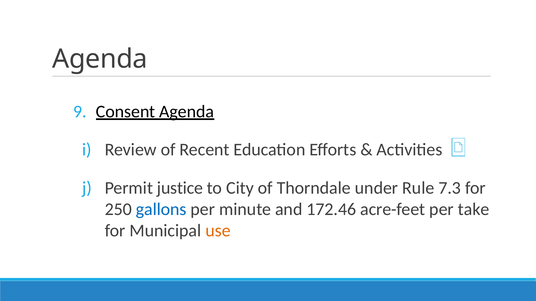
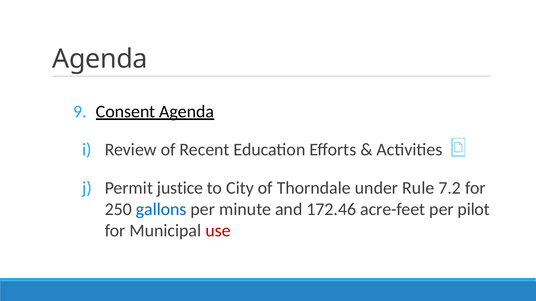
7.3: 7.3 -> 7.2 (450, 188)
take: take -> pilot (474, 210)
use colour: orange -> red (218, 231)
